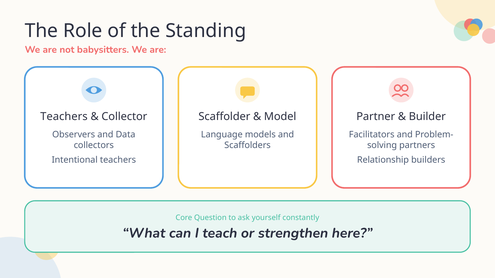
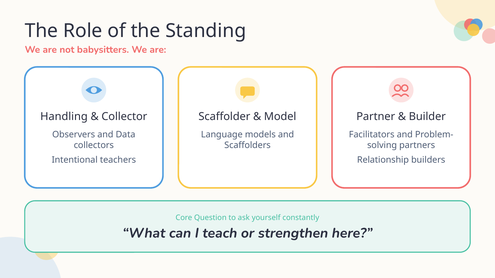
Teachers: Teachers -> Handling (64, 117)
